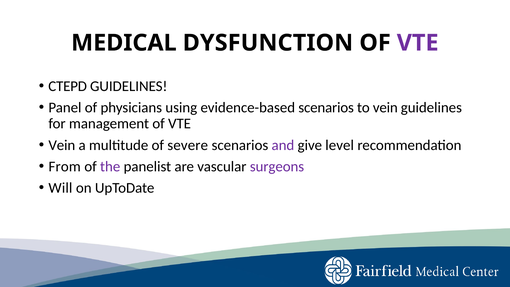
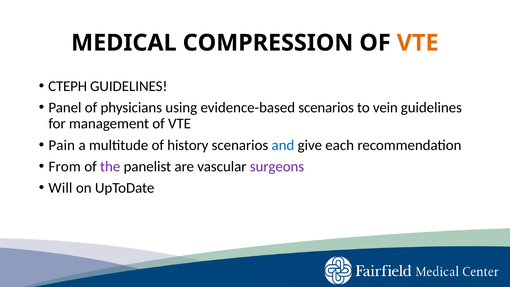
DYSFUNCTION: DYSFUNCTION -> COMPRESSION (268, 43)
VTE colour: purple -> orange (418, 43)
CTEPD: CTEPD -> CTEPH (68, 86)
Vein: Vein -> Pain (62, 145)
severe: severe -> history (188, 145)
and colour: purple -> blue (283, 145)
level: level -> each (340, 145)
